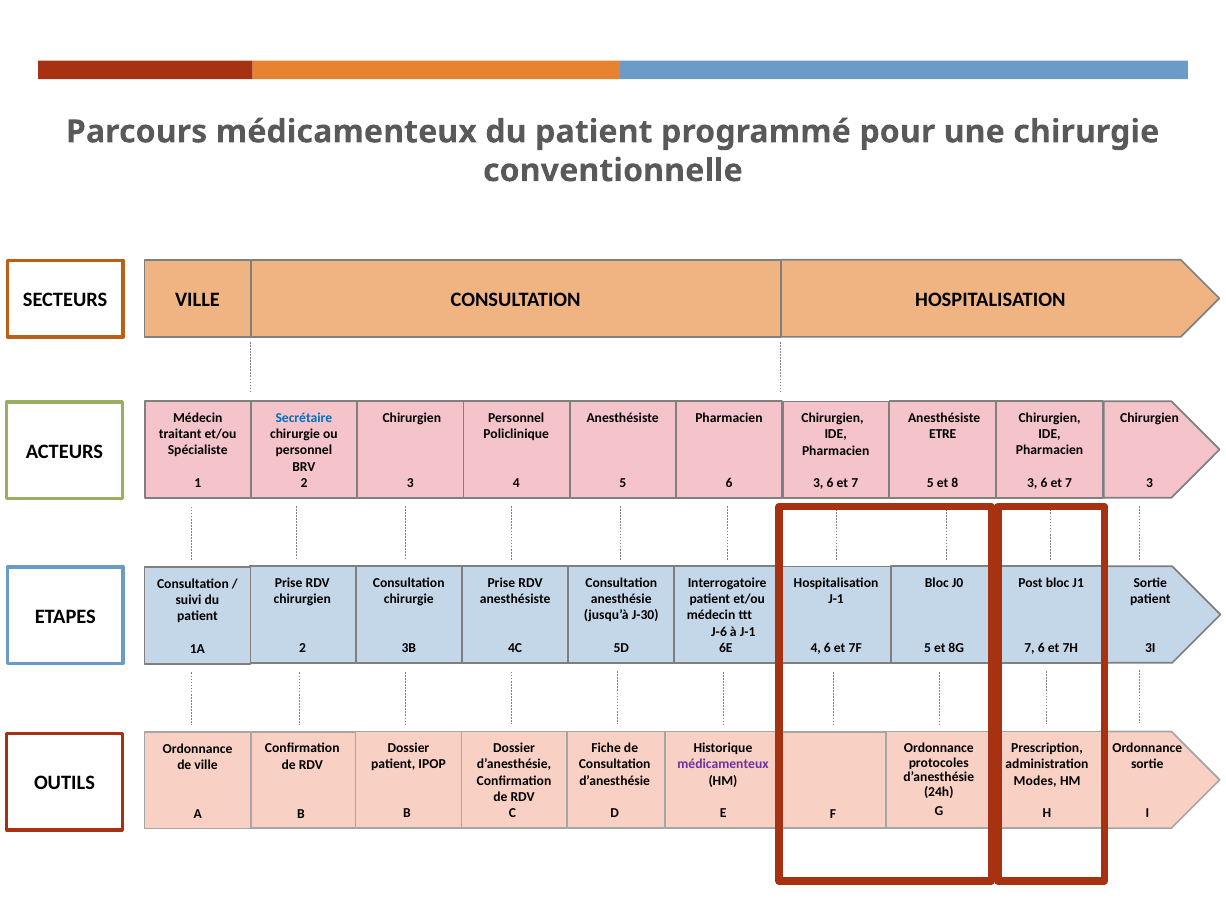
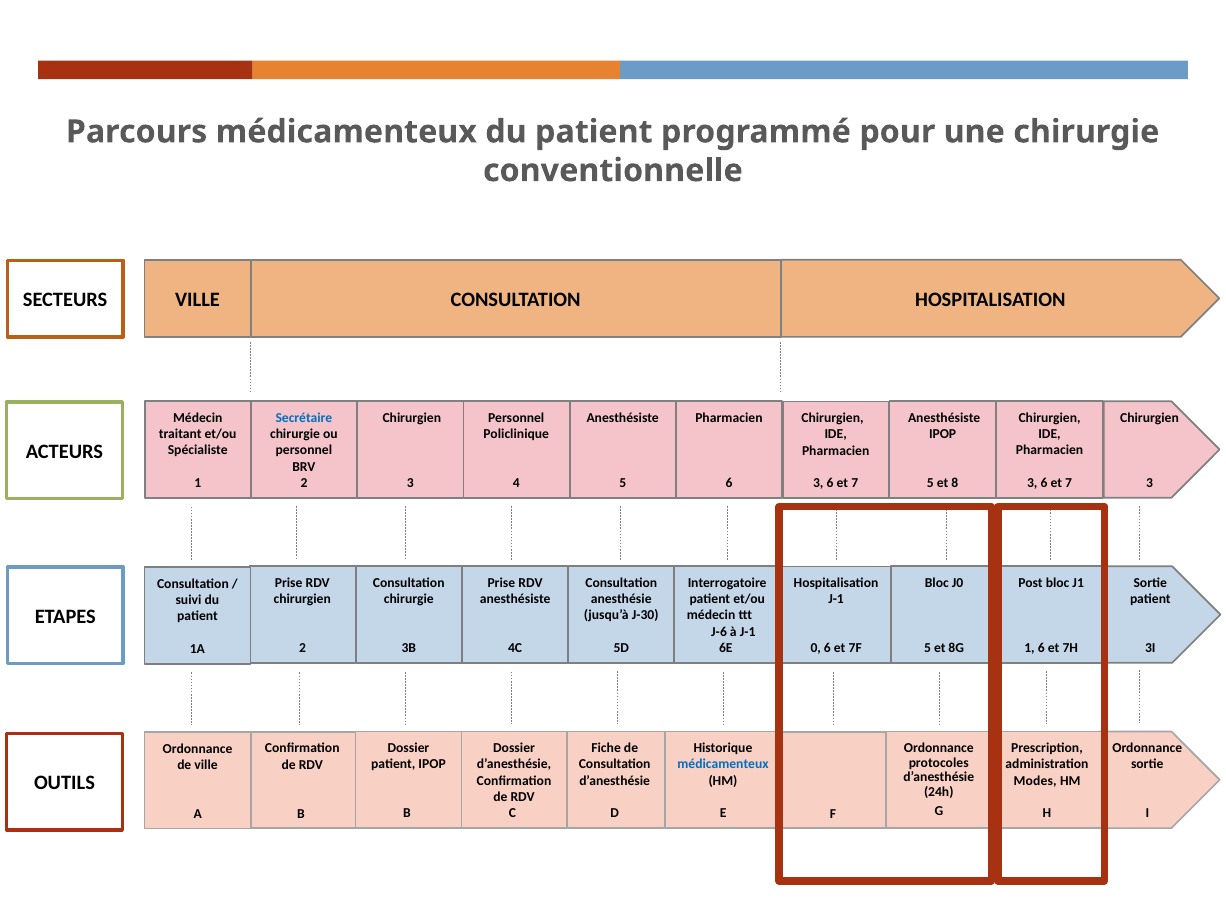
ETRE: ETRE -> IPOP (943, 434)
7: 7 -> 1 (1030, 648)
4: 4 -> 0 (816, 648)
médicamenteux colour: purple -> blue (723, 764)
